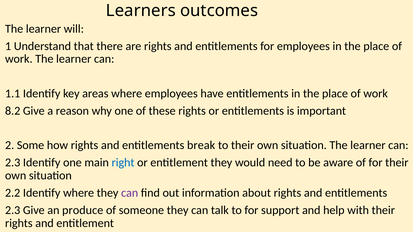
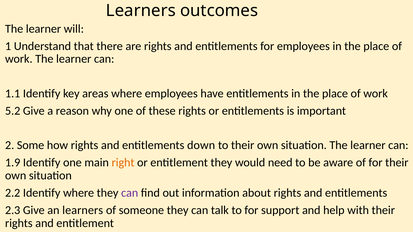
8.2: 8.2 -> 5.2 (13, 111)
break: break -> down (201, 146)
2.3: 2.3 -> 1.9 (13, 163)
right colour: blue -> orange (123, 163)
an produce: produce -> learners (83, 210)
